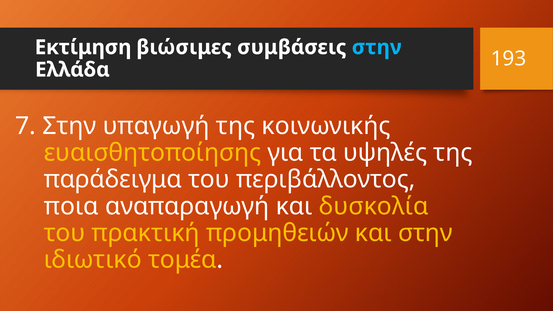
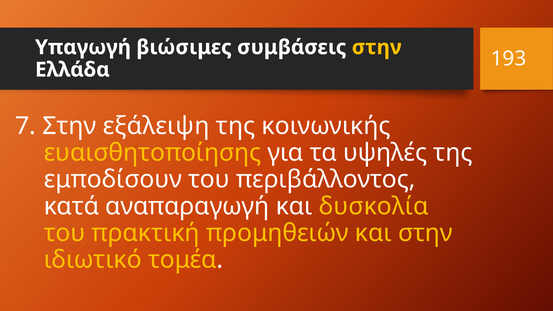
Εκτίμηση: Εκτίμηση -> Υπαγωγή (83, 47)
στην colour: light blue -> yellow (377, 47)
υπαγωγή: υπαγωγή -> εξάλειψη (156, 126)
παράδειγμα: παράδειγμα -> εμποδίσουν (113, 179)
ποια: ποια -> κατά (71, 206)
